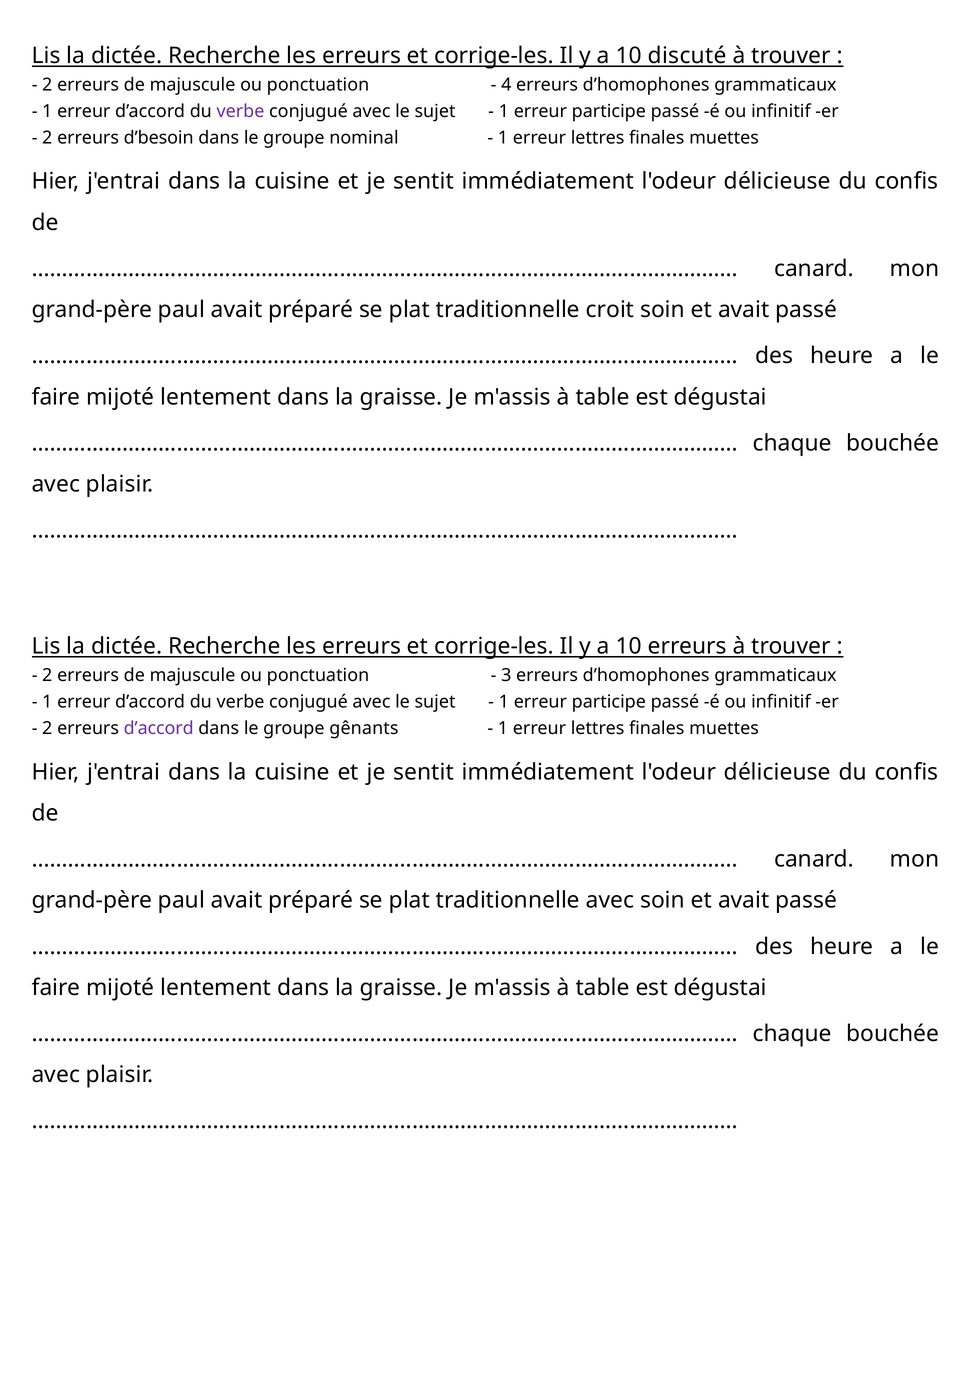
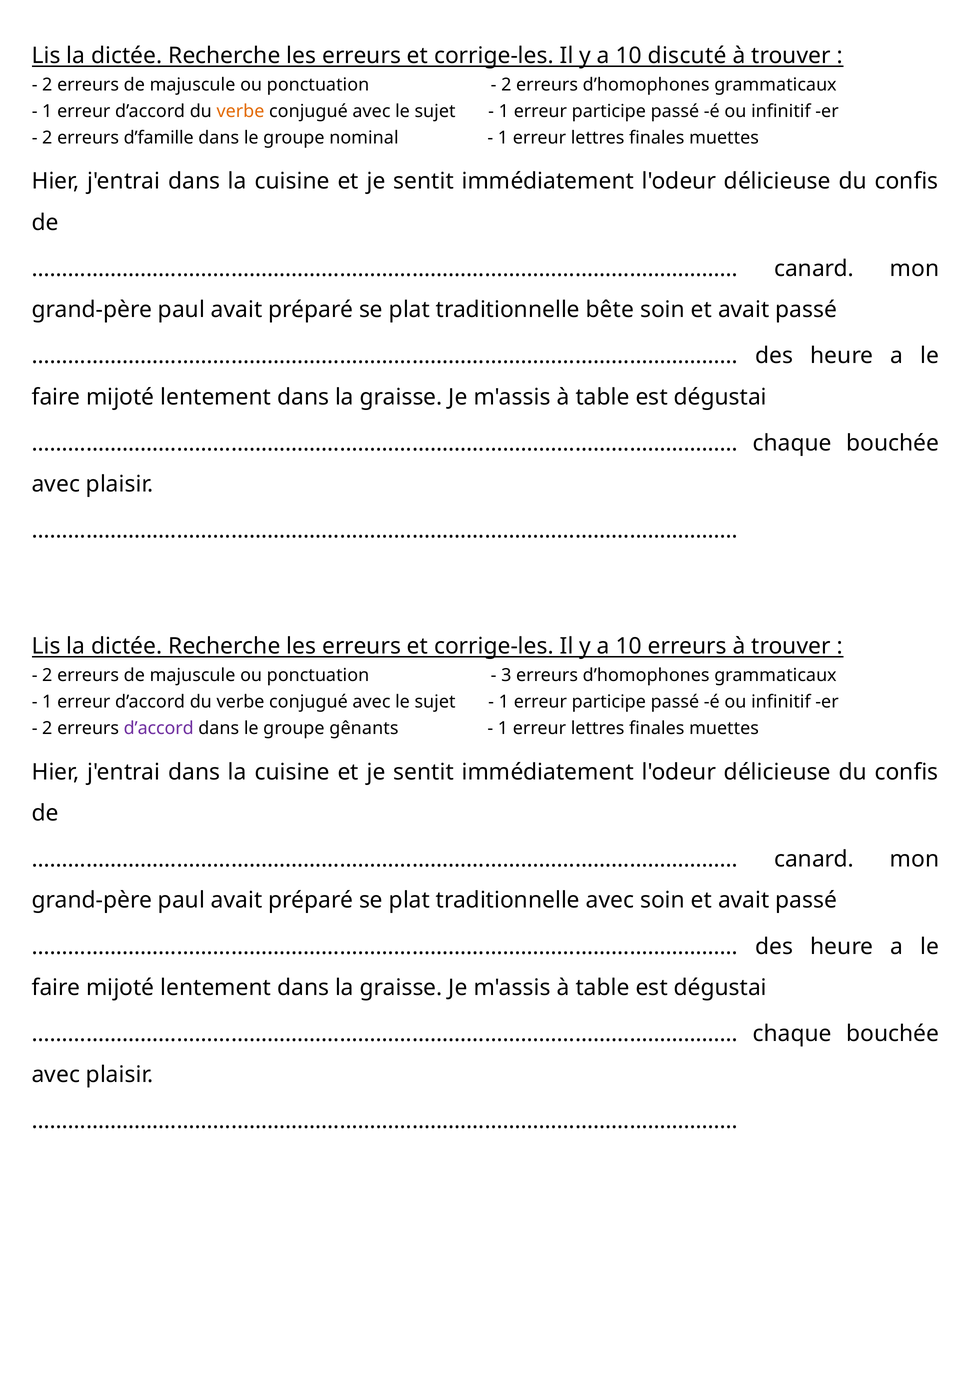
4: 4 -> 2 (506, 85)
verbe colour: purple -> orange (240, 111)
d’besoin: d’besoin -> d’famille (159, 138)
croit: croit -> bête (610, 310)
